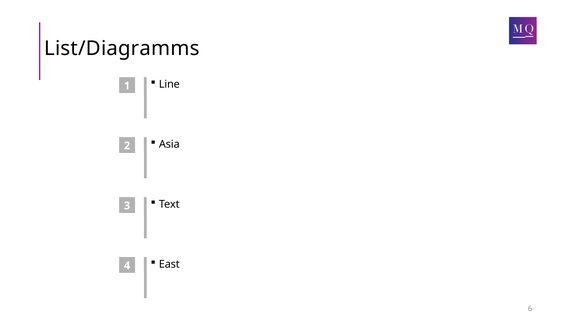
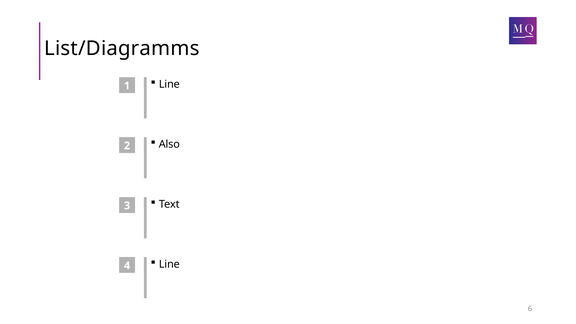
Asia: Asia -> Also (169, 144)
East: East -> Line (169, 264)
